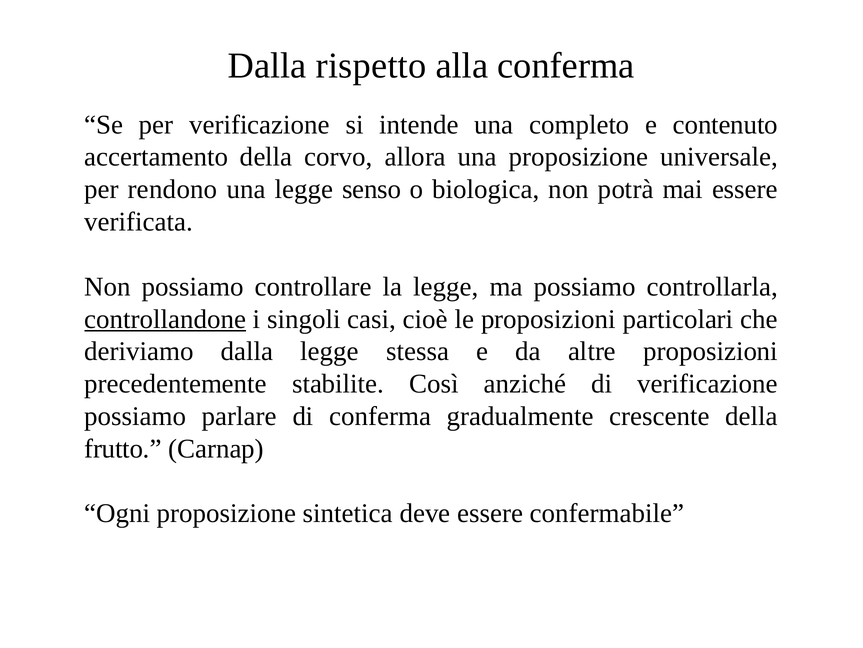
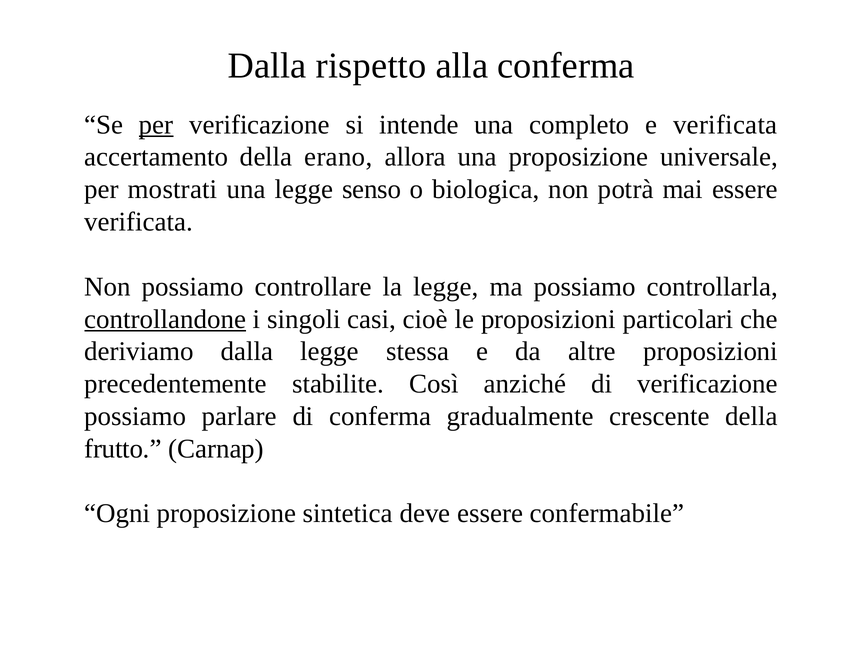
per underline: none -> present (156, 125)
e contenuto: contenuto -> verificata (725, 125)
corvo: corvo -> erano (338, 157)
rendono: rendono -> mostrati (173, 189)
